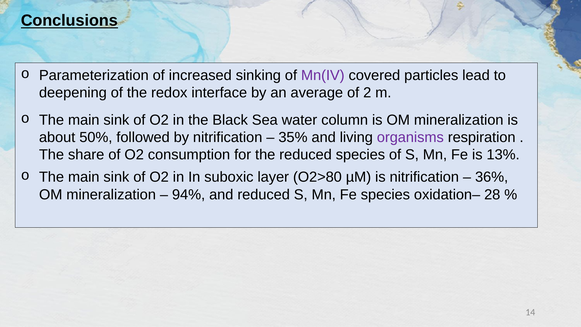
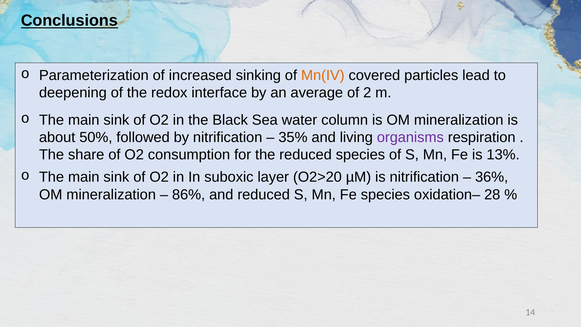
Mn(IV colour: purple -> orange (323, 75)
O2>80: O2>80 -> O2>20 (317, 177)
94%: 94% -> 86% (189, 194)
